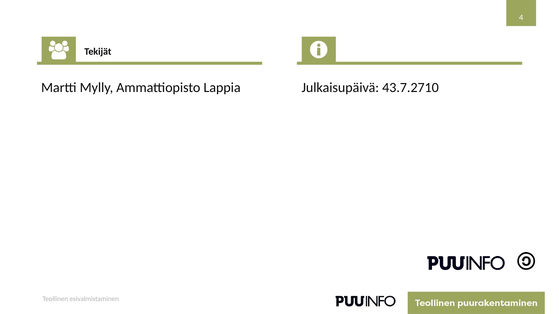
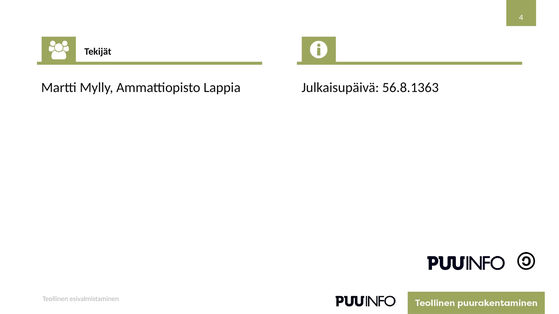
43.7.2710: 43.7.2710 -> 56.8.1363 (411, 88)
